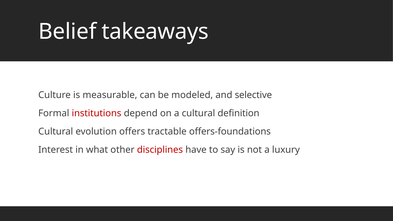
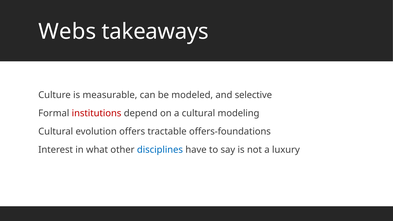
Belief: Belief -> Webs (67, 32)
definition: definition -> modeling (238, 113)
disciplines colour: red -> blue (160, 150)
